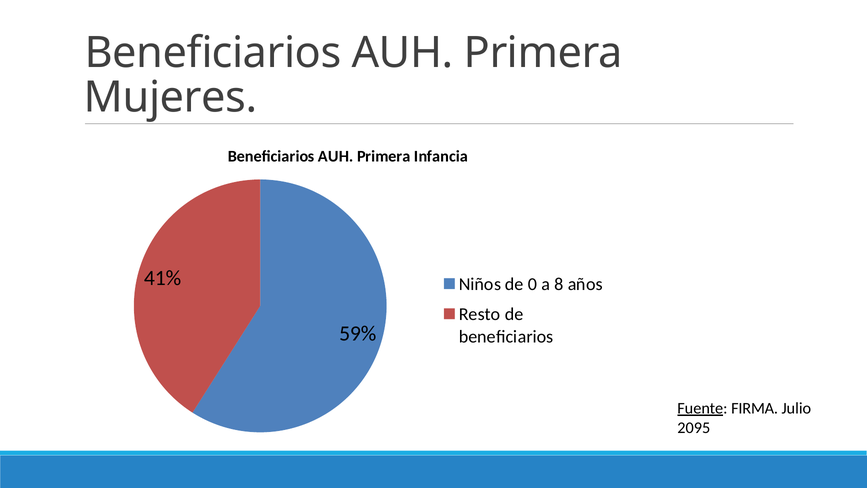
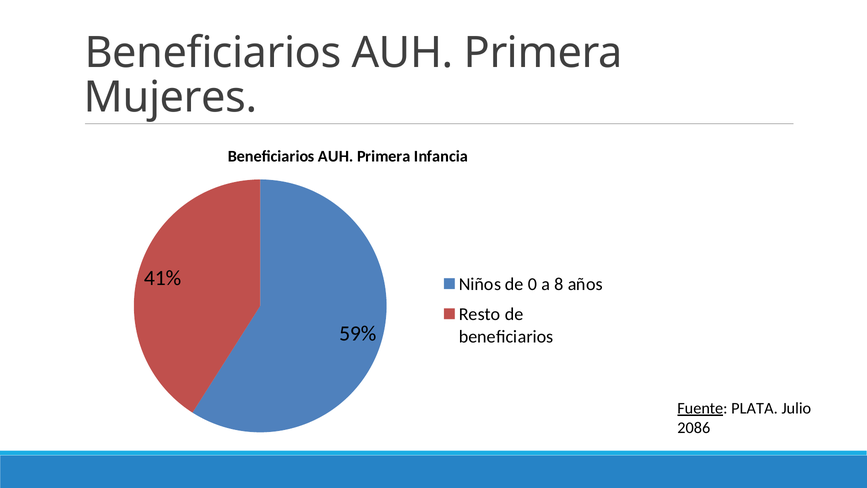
FIRMA: FIRMA -> PLATA (754, 408)
2095: 2095 -> 2086 (694, 427)
